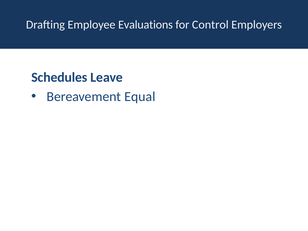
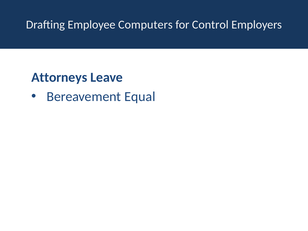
Evaluations: Evaluations -> Computers (145, 25)
Schedules: Schedules -> Attorneys (59, 77)
